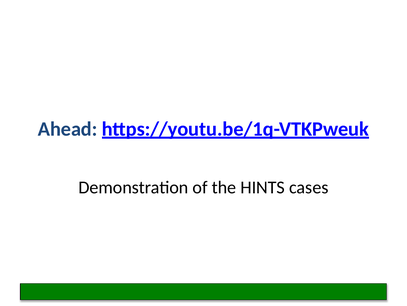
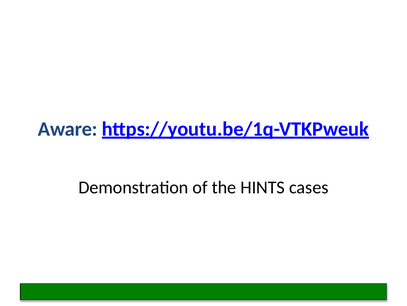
Ahead: Ahead -> Aware (68, 129)
